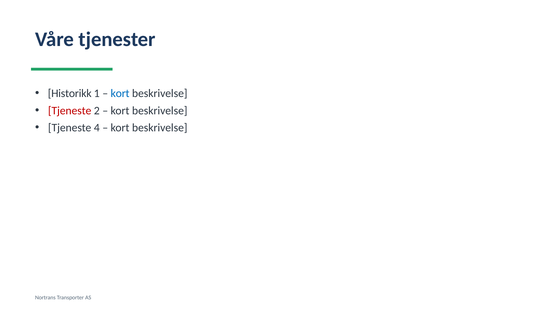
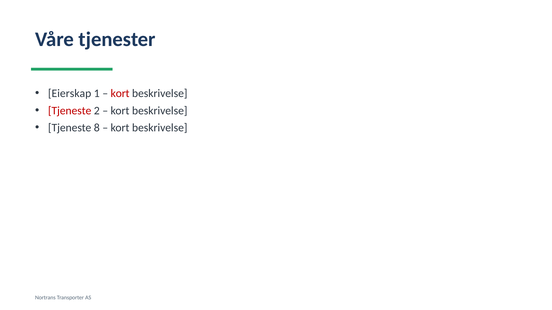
Historikk: Historikk -> Eierskap (70, 93)
kort colour: blue -> red (120, 93)
4: 4 -> 8 (97, 128)
